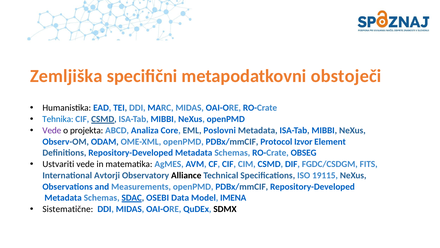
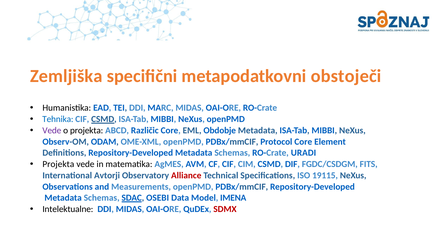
Analiza: Analiza -> Različic (145, 130)
Poslovni: Poslovni -> Obdobje (220, 130)
Protocol Izvor: Izvor -> Core (303, 141)
OBSEG: OBSEG -> URADI (304, 153)
Ustvariti: Ustvariti -> Projekta (58, 164)
Alliance colour: black -> red (186, 175)
Sistematične: Sistematične -> Intelektualne (68, 209)
SDMX colour: black -> red (225, 209)
